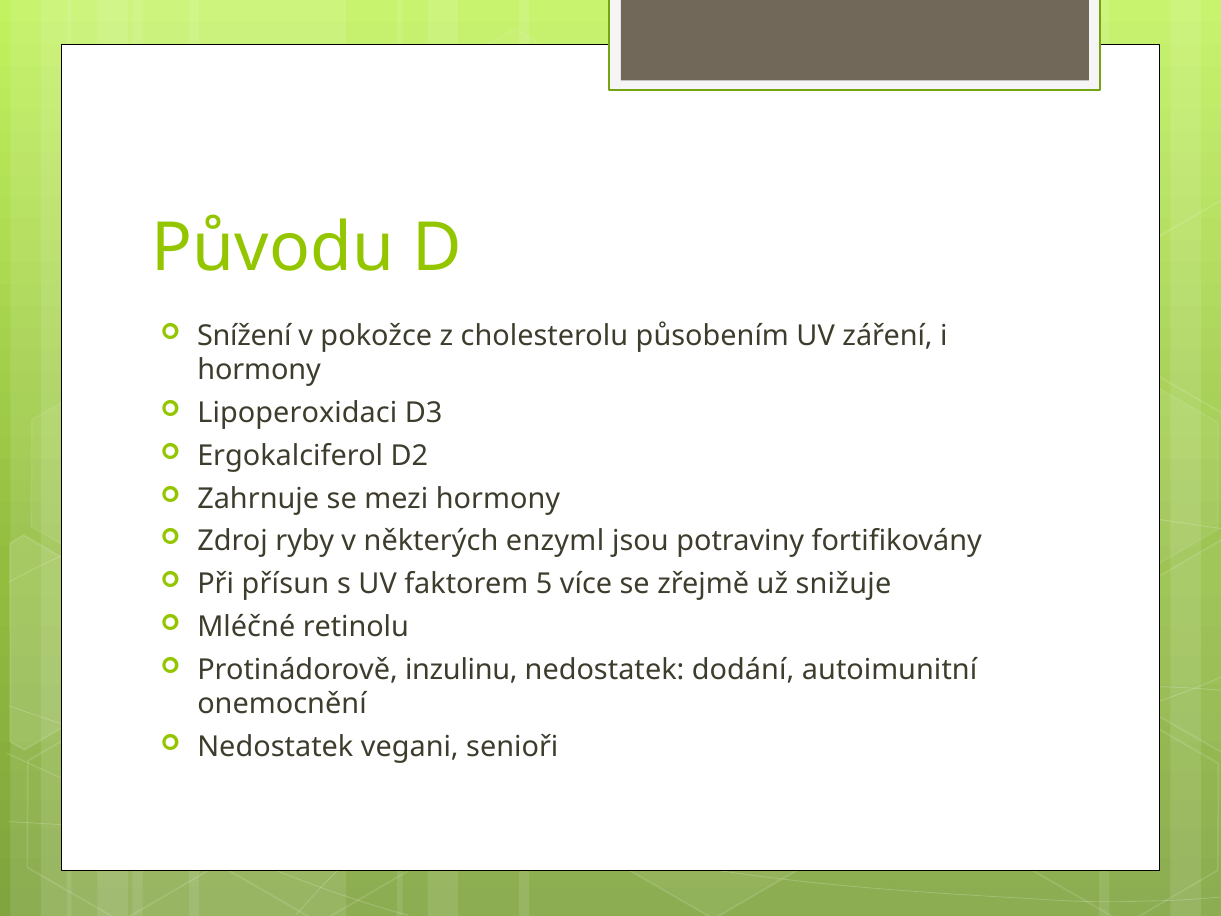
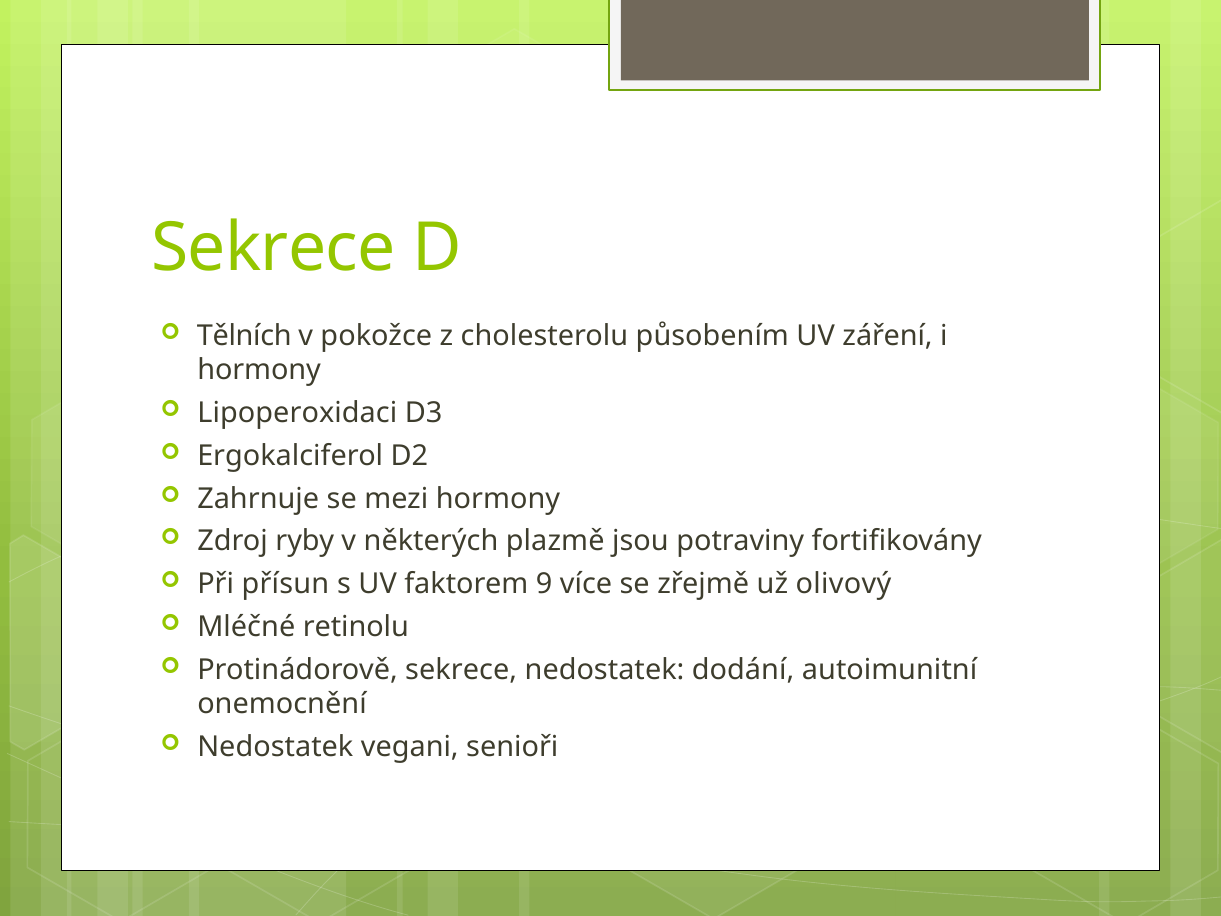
Původu: Původu -> Sekrece (274, 248)
Snížení: Snížení -> Tělních (244, 336)
enzyml: enzyml -> plazmě (555, 541)
5: 5 -> 9 (544, 584)
snižuje: snižuje -> olivový (843, 584)
Protinádorově inzulinu: inzulinu -> sekrece (461, 669)
